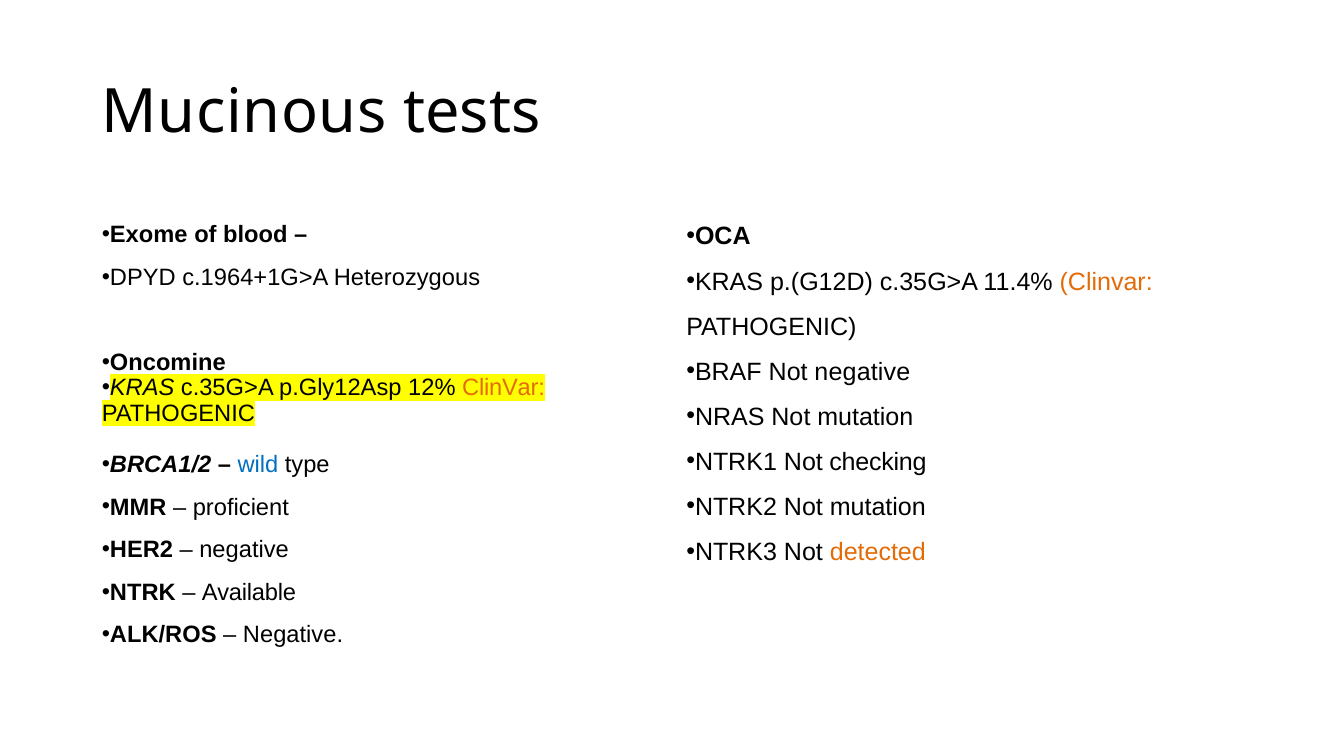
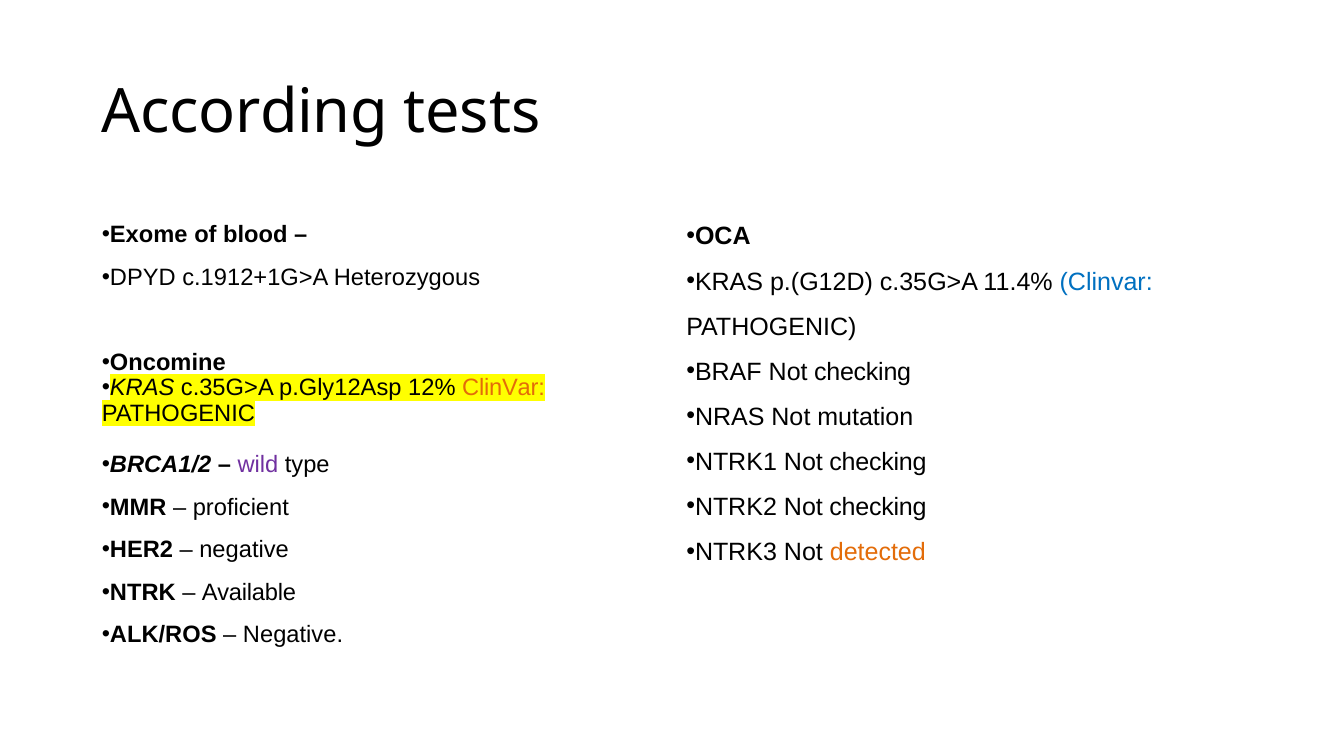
Mucinous: Mucinous -> According (245, 112)
c.1964+1G>A: c.1964+1G>A -> c.1912+1G>A (255, 278)
Clinvar colour: orange -> blue (1106, 282)
BRAF Not negative: negative -> checking (863, 372)
wild colour: blue -> purple (258, 465)
NTRK2 Not mutation: mutation -> checking (878, 507)
